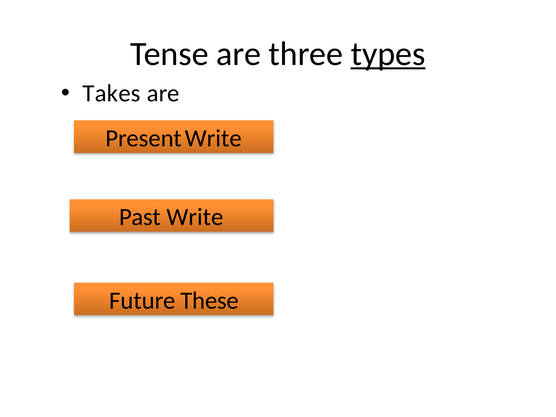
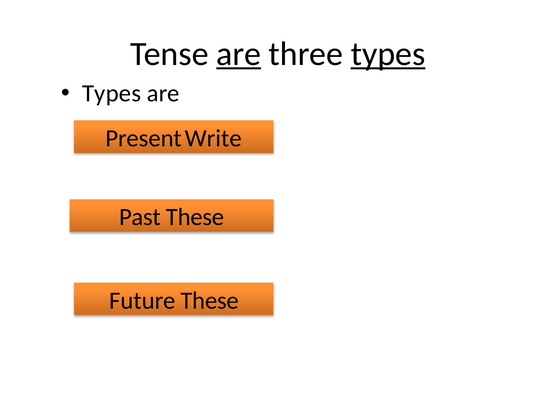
are underline: none -> present (239, 54)
Takes: Takes -> Types (112, 94)
Past Write: Write -> These (195, 217)
